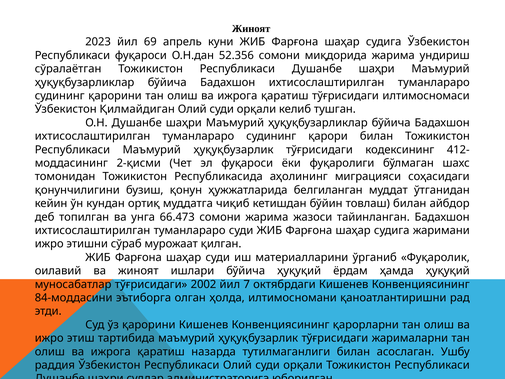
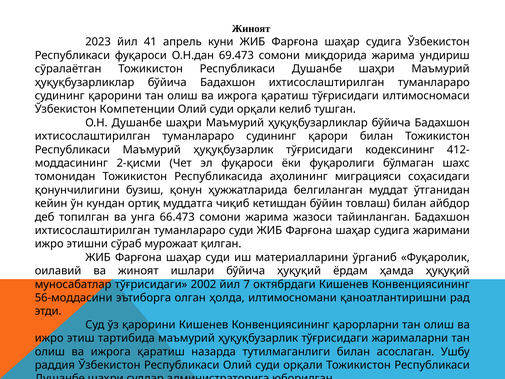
69: 69 -> 41 (150, 42)
52.356: 52.356 -> 69.473 (236, 55)
Қилмайдиган: Қилмайдиган -> Компетенции (137, 109)
84-моддасини: 84-моддасини -> 56-моддасини (74, 298)
